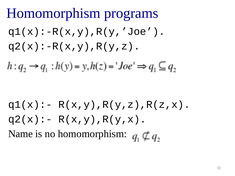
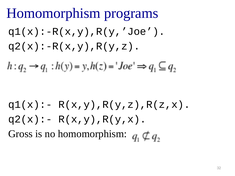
Name: Name -> Gross (20, 134)
